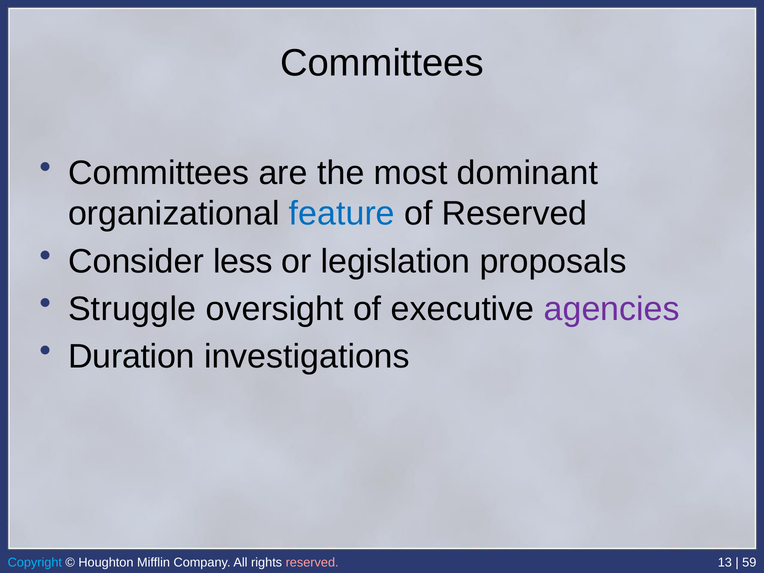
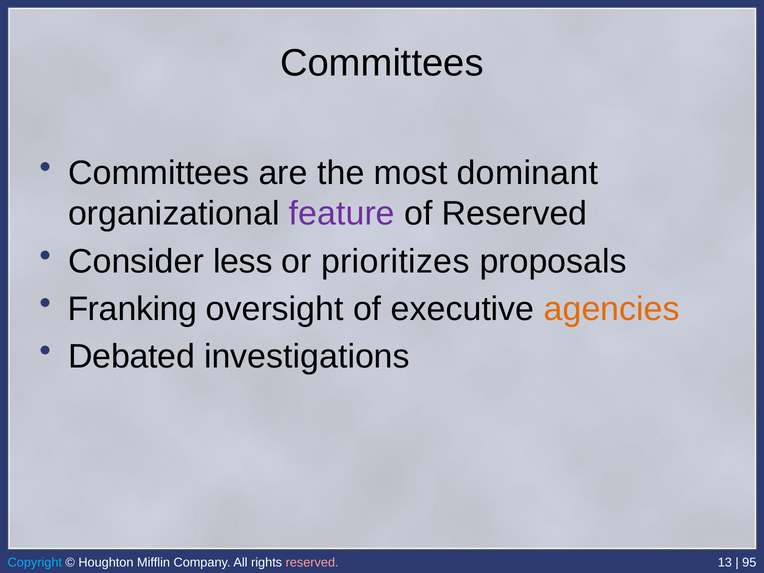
feature colour: blue -> purple (342, 214)
legislation: legislation -> prioritizes (395, 261)
Struggle: Struggle -> Franking (132, 309)
agencies colour: purple -> orange (612, 309)
Duration: Duration -> Debated (132, 356)
59: 59 -> 95 (749, 563)
